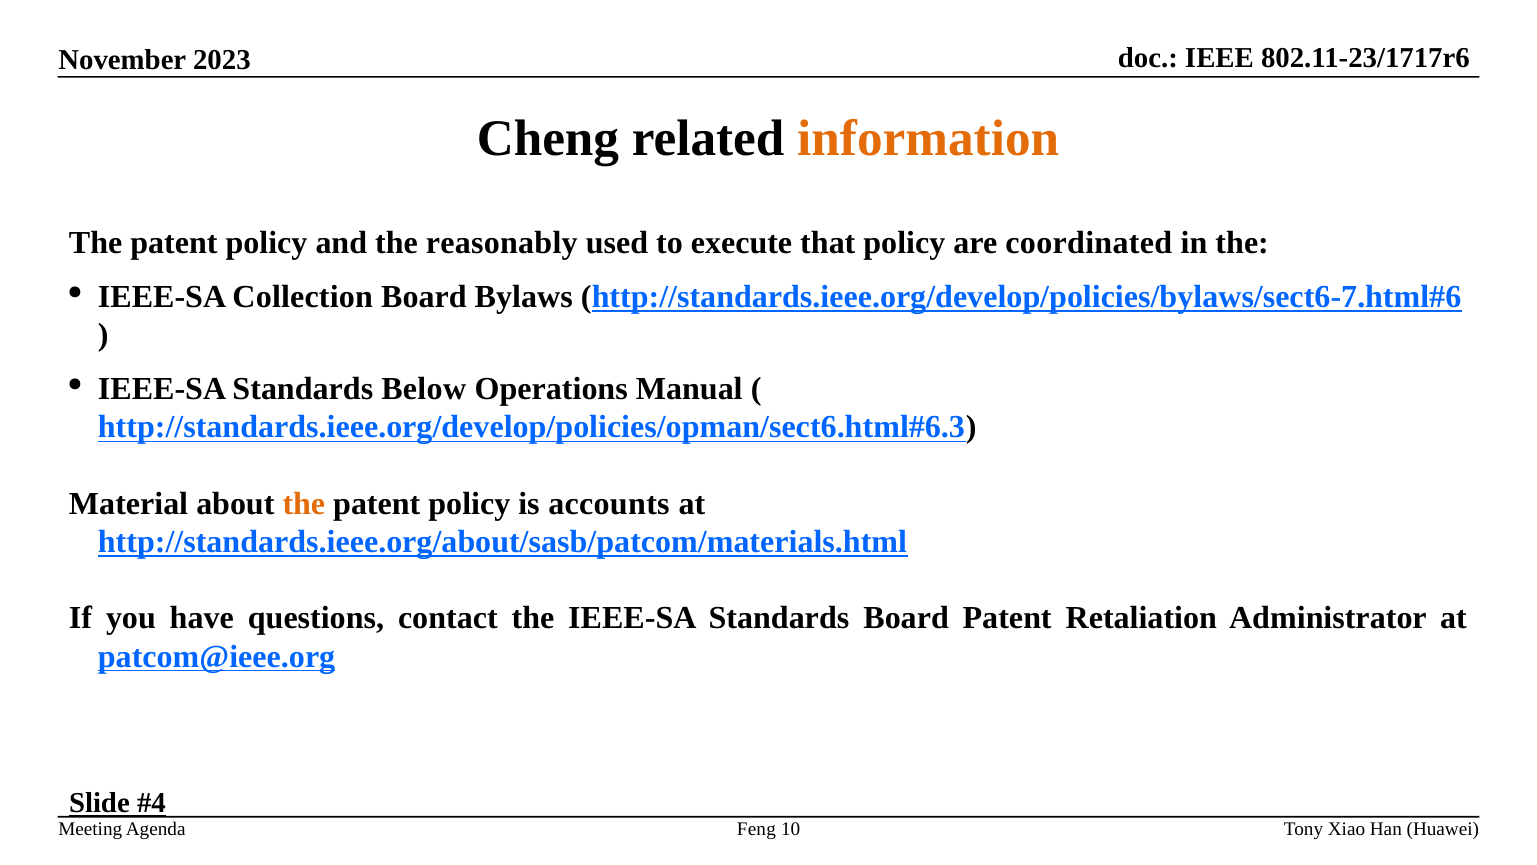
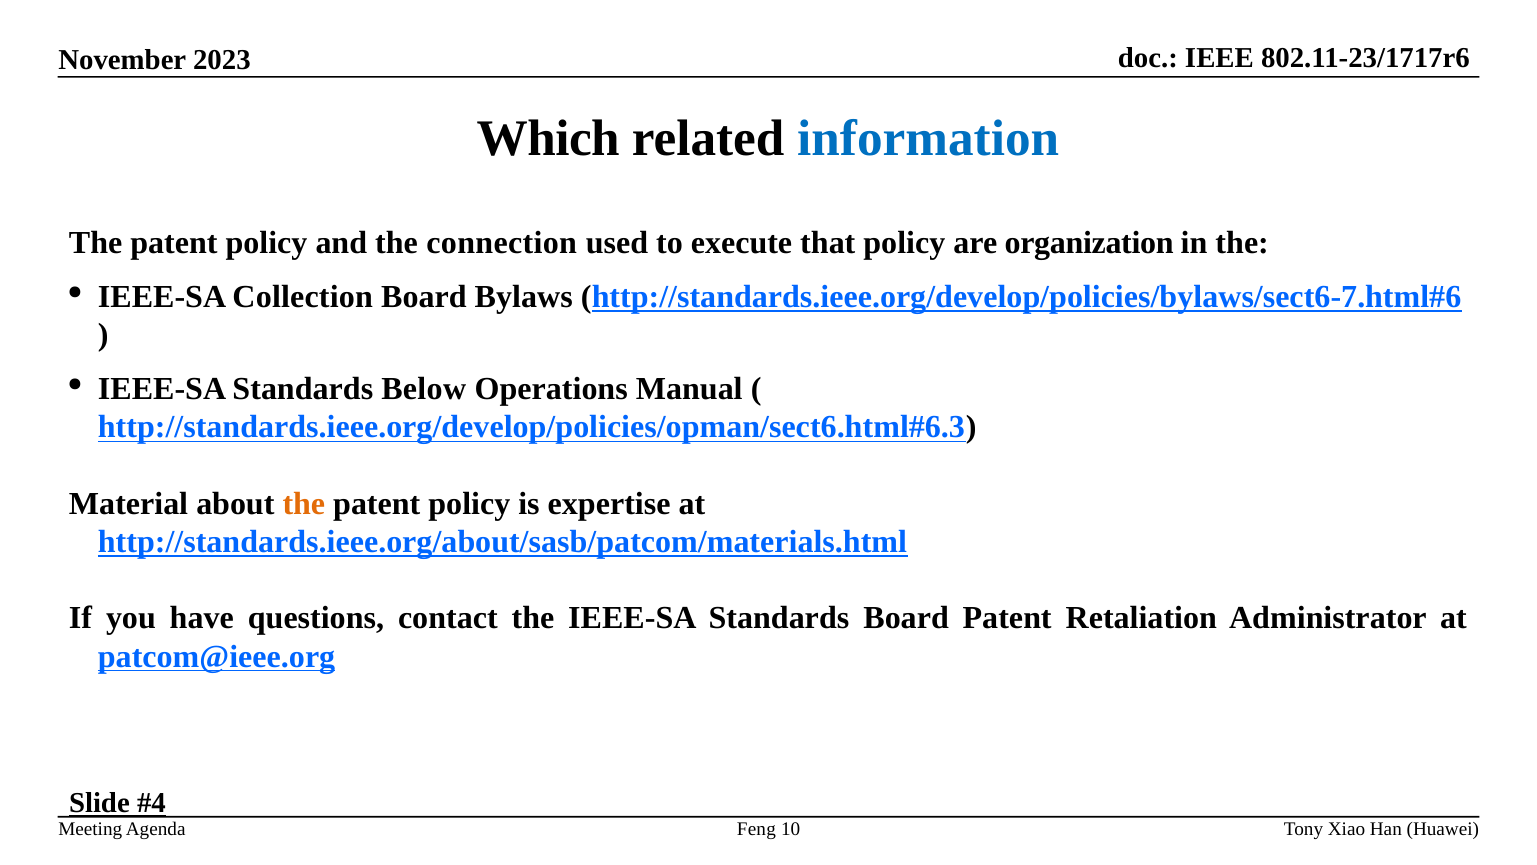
Cheng: Cheng -> Which (548, 138)
information colour: orange -> blue (928, 138)
reasonably: reasonably -> connection (502, 243)
coordinated: coordinated -> organization (1089, 243)
accounts: accounts -> expertise (609, 503)
